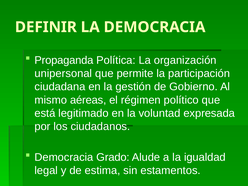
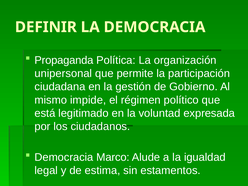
aéreas: aéreas -> impide (88, 100)
Grado: Grado -> Marco (113, 157)
